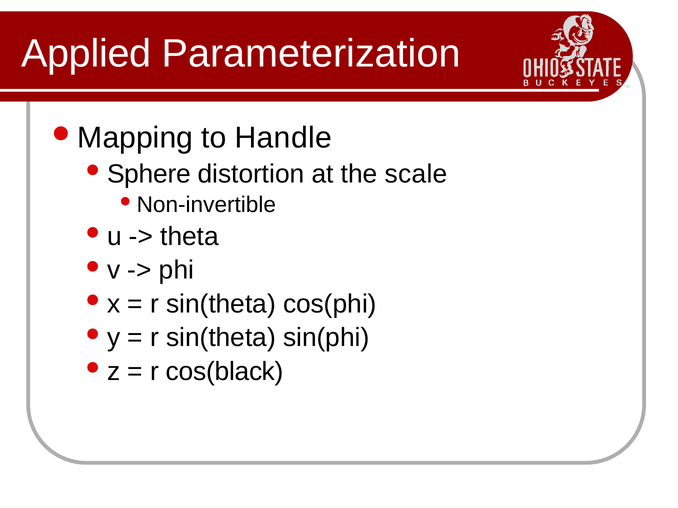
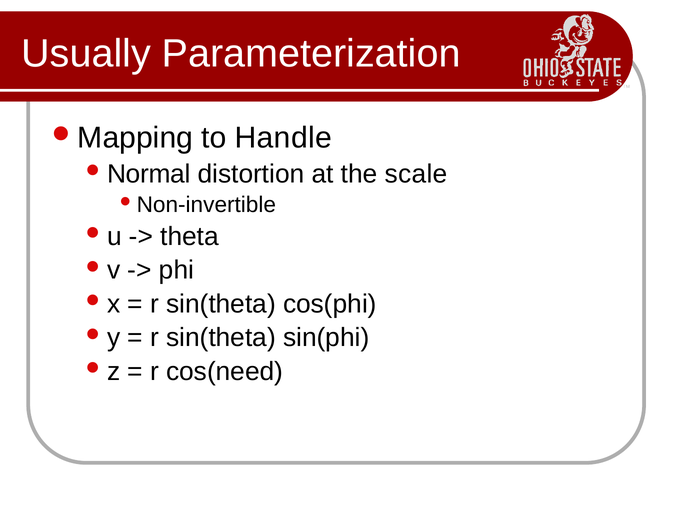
Applied: Applied -> Usually (86, 54)
Sphere: Sphere -> Normal (149, 174)
cos(black: cos(black -> cos(need (225, 372)
